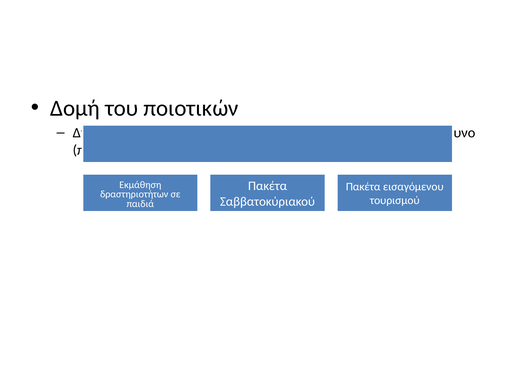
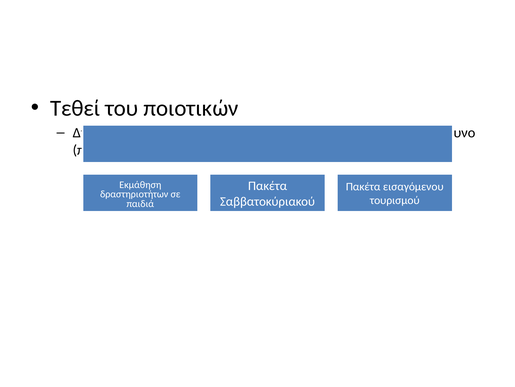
Δομή: Δομή -> Τεθεί (75, 108)
